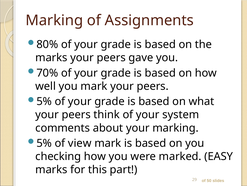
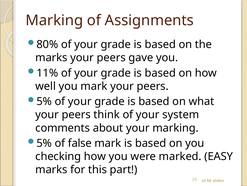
70%: 70% -> 11% (47, 73)
view: view -> false (80, 143)
